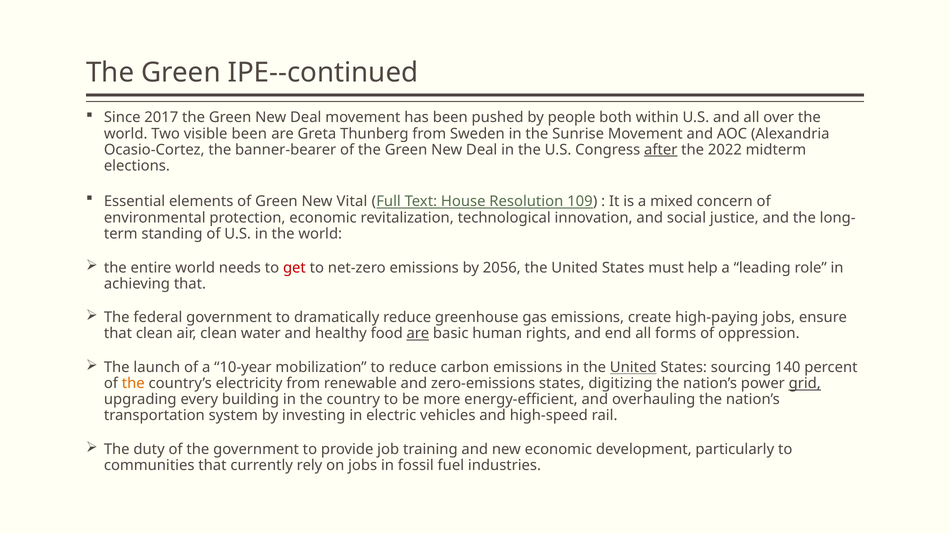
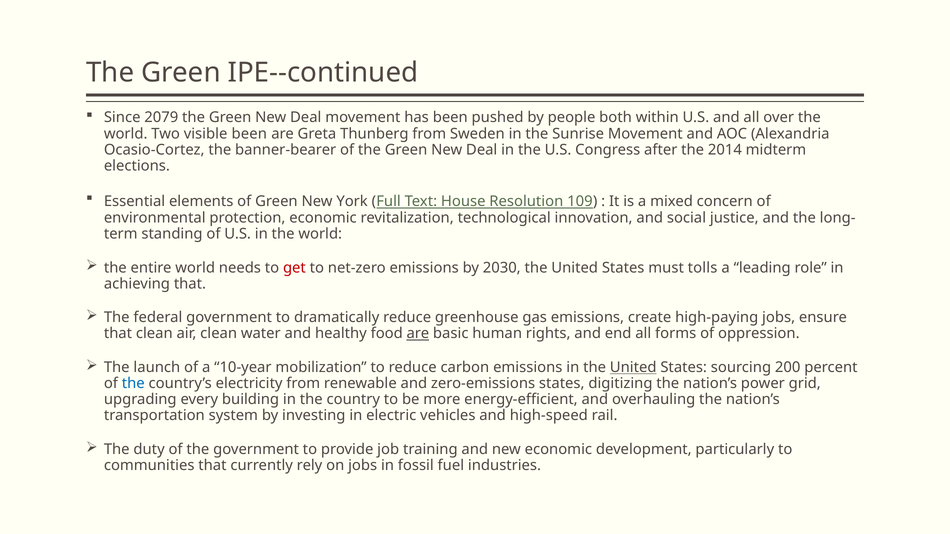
2017: 2017 -> 2079 (161, 118)
after underline: present -> none (661, 150)
2022: 2022 -> 2014 (725, 150)
Vital: Vital -> York (352, 201)
2056: 2056 -> 2030 (502, 268)
help: help -> tolls (703, 268)
140: 140 -> 200 (788, 368)
the colour: orange -> blue (133, 384)
grid underline: present -> none (805, 384)
